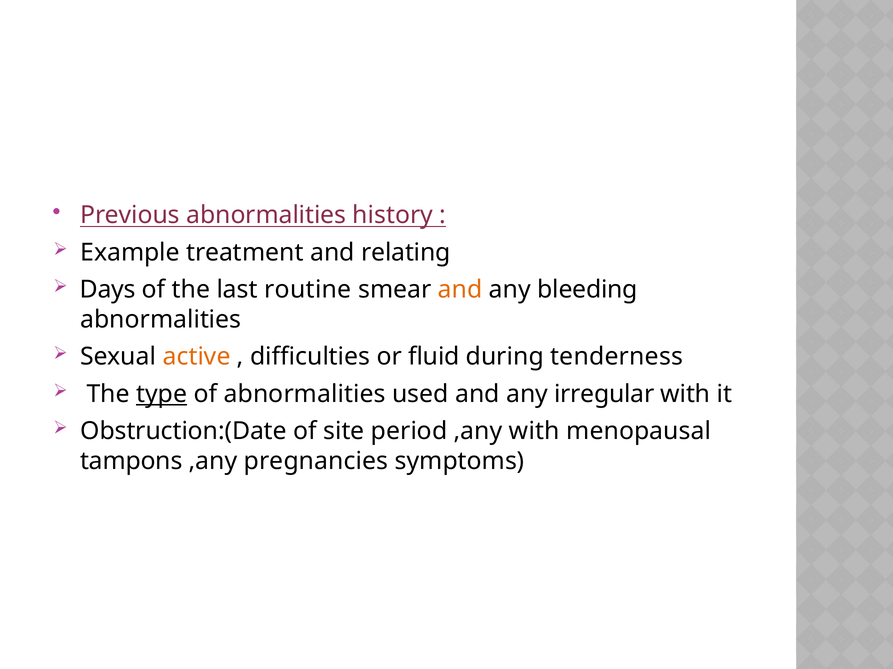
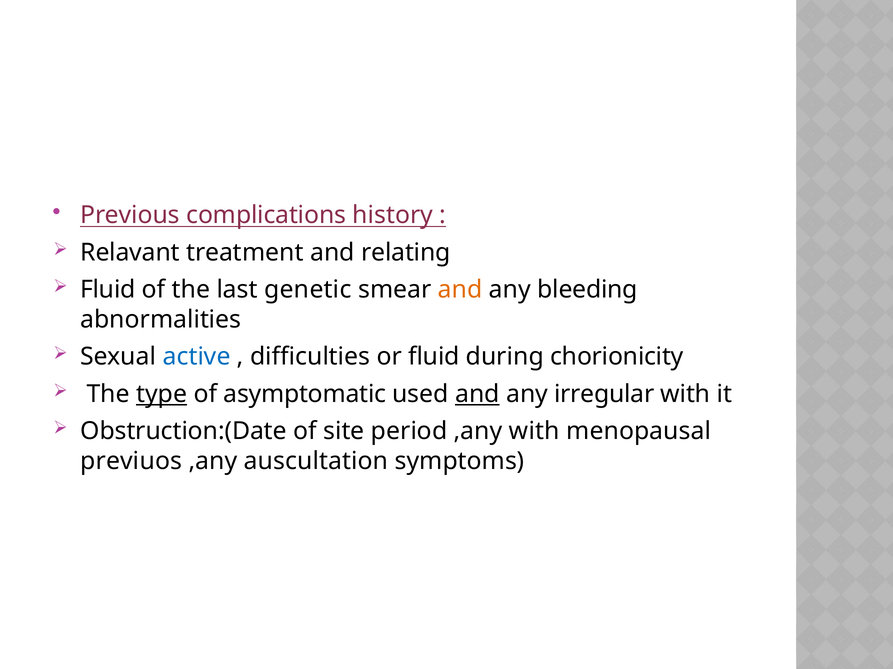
Previous abnormalities: abnormalities -> complications (266, 216)
Example: Example -> Relavant (130, 253)
Days: Days -> Fluid (108, 290)
routine: routine -> genetic (308, 290)
active colour: orange -> blue (197, 357)
tenderness: tenderness -> chorionicity (617, 357)
of abnormalities: abnormalities -> asymptomatic (305, 394)
and underline: none -> present (477, 394)
tampons: tampons -> previuos (131, 461)
pregnancies: pregnancies -> auscultation (316, 461)
